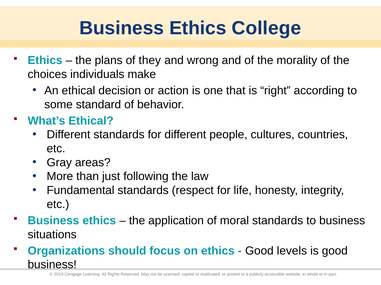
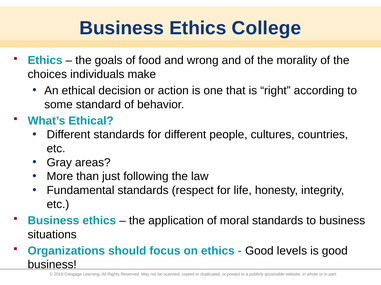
plans: plans -> goals (109, 61)
they: they -> food (150, 61)
